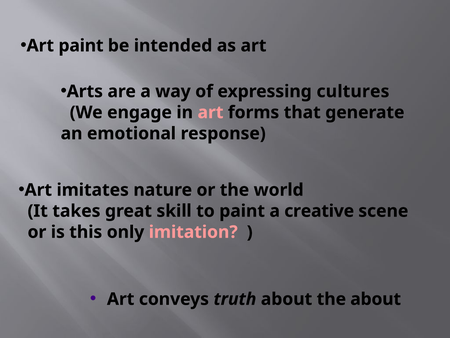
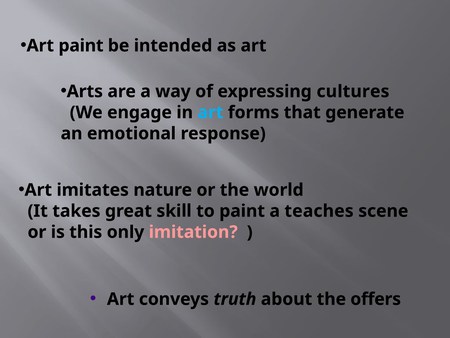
art colour: pink -> light blue (210, 112)
creative: creative -> teaches (319, 211)
the about: about -> offers (376, 299)
